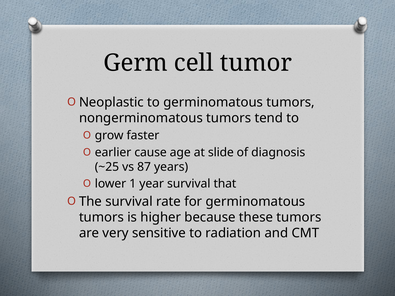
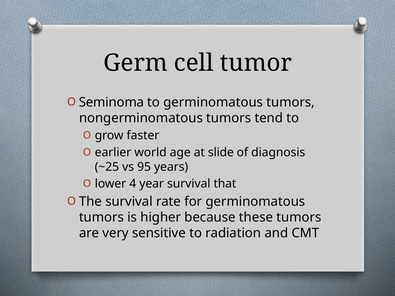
Neoplastic: Neoplastic -> Seminoma (111, 102)
cause: cause -> world (151, 152)
87: 87 -> 95 (144, 167)
1: 1 -> 4 (133, 184)
